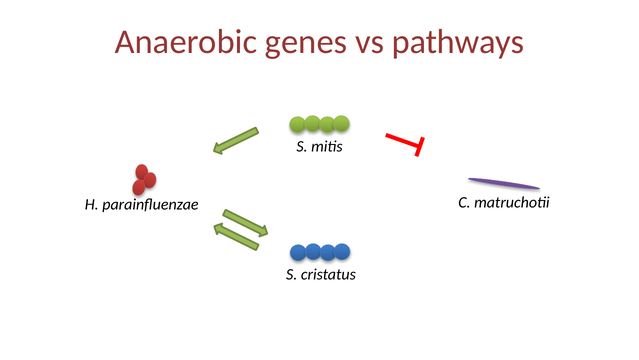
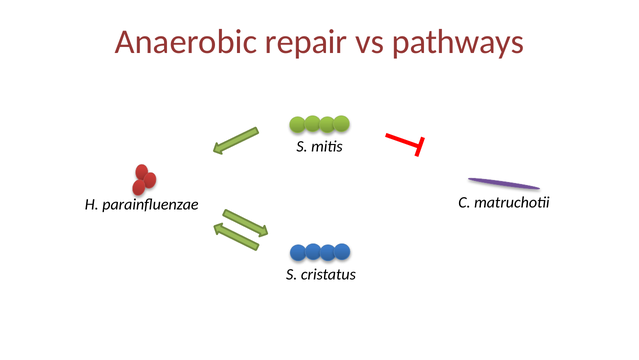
genes: genes -> repair (306, 42)
